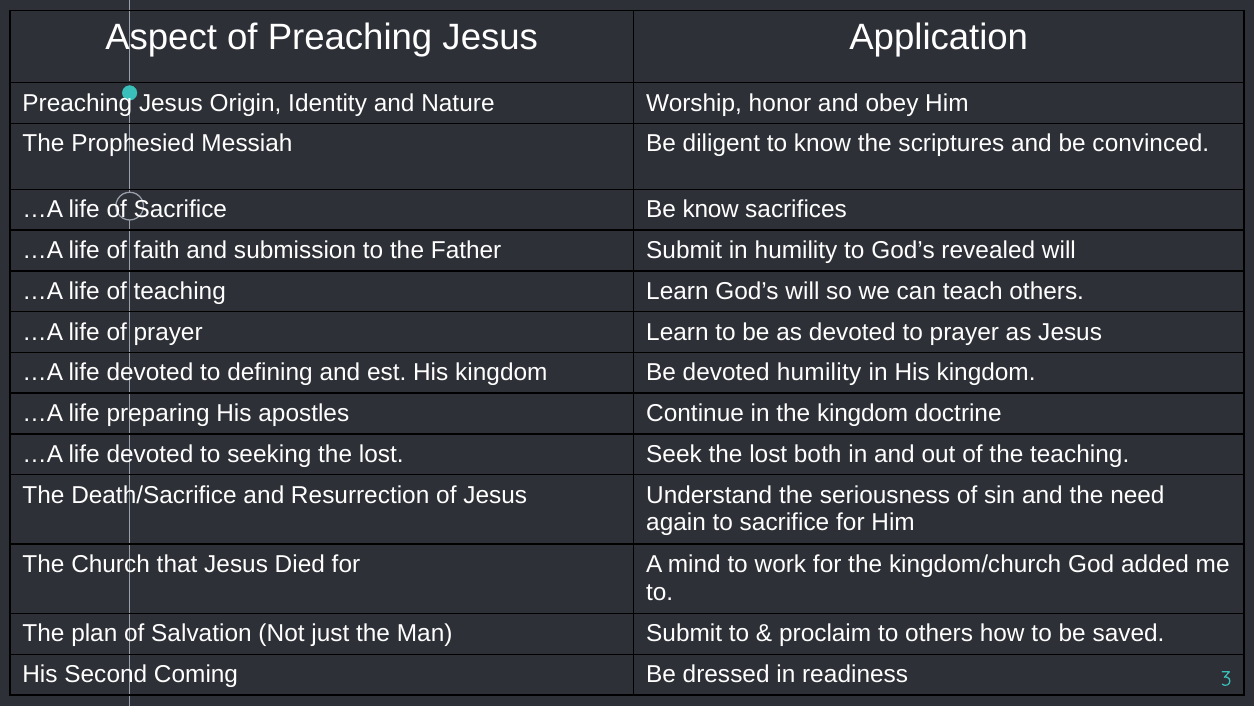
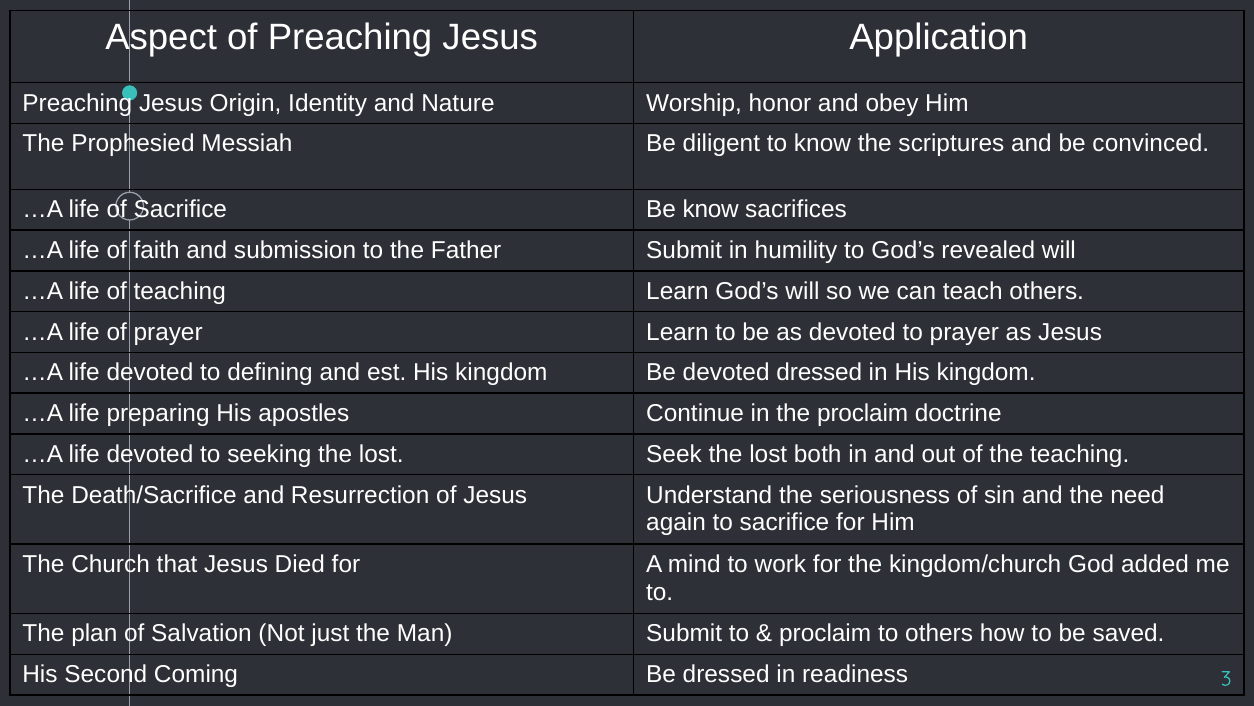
devoted humility: humility -> dressed (819, 373)
the kingdom: kingdom -> proclaim (863, 413)
